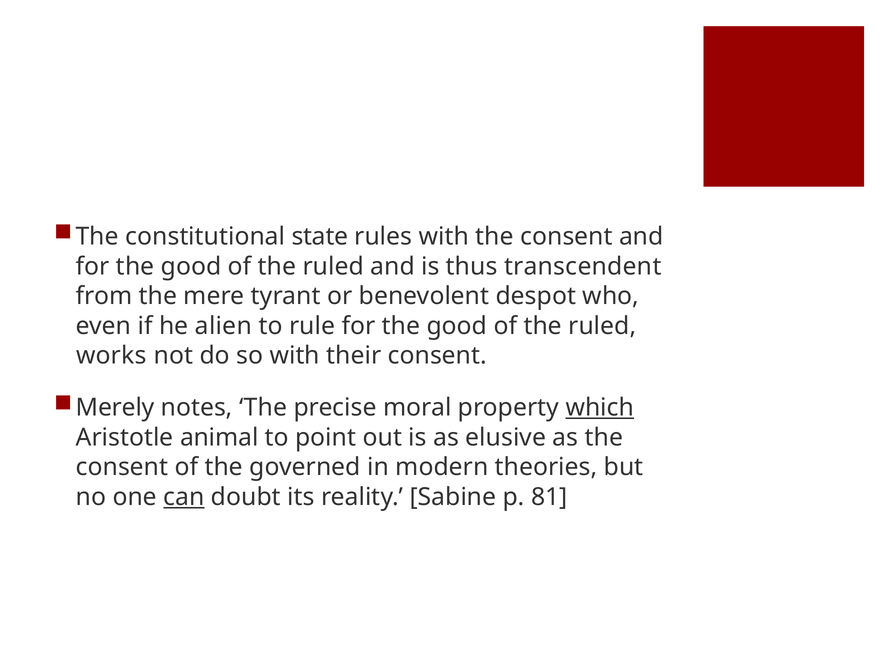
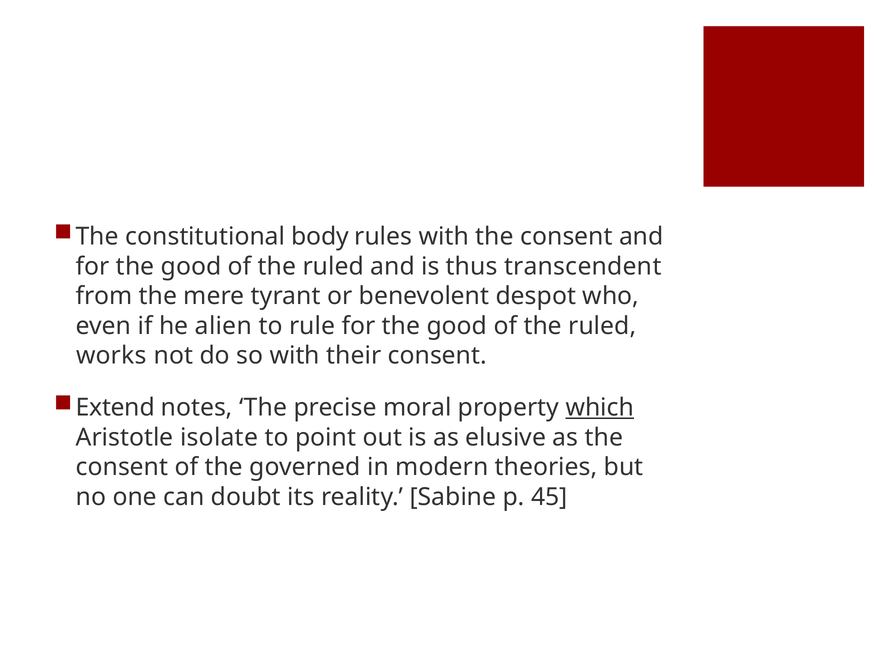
state: state -> body (320, 237)
Merely: Merely -> Extend (115, 408)
animal: animal -> isolate (219, 437)
can underline: present -> none (184, 497)
81: 81 -> 45 (549, 497)
